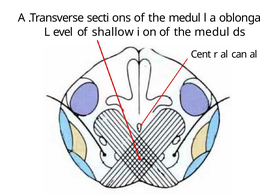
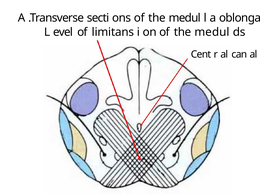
shallow: shallow -> limitans (113, 32)
